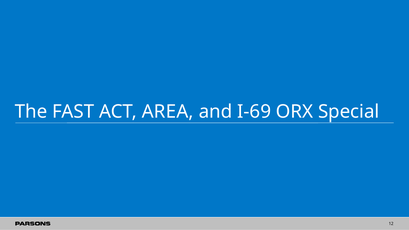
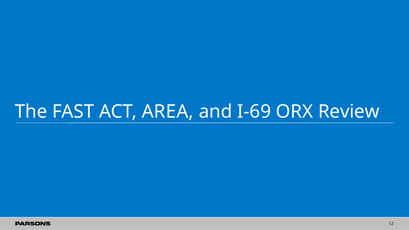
Special: Special -> Review (349, 112)
